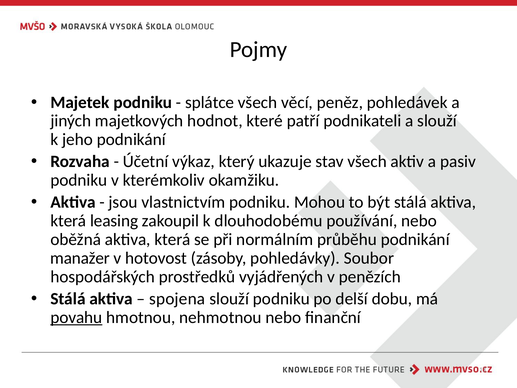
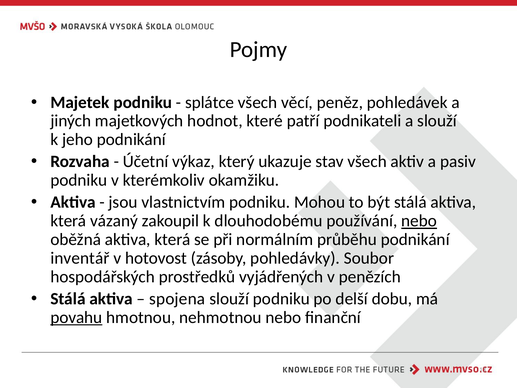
leasing: leasing -> vázaný (114, 221)
nebo underline: none -> present (419, 221)
manažer: manažer -> inventář (80, 258)
